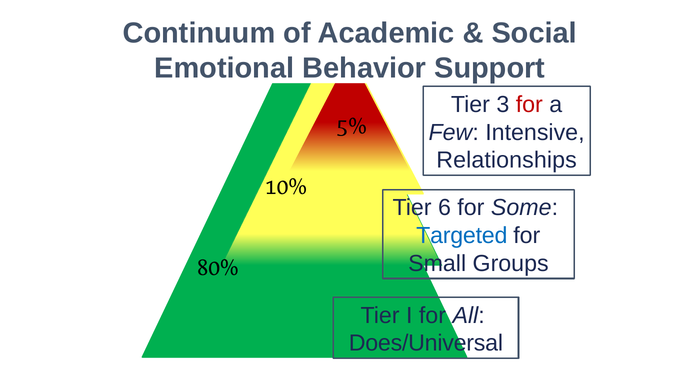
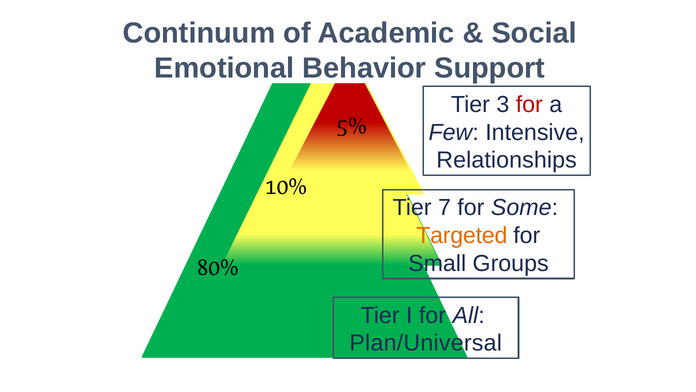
6: 6 -> 7 (444, 208)
Targeted colour: blue -> orange (462, 235)
Does/Universal: Does/Universal -> Plan/Universal (426, 343)
